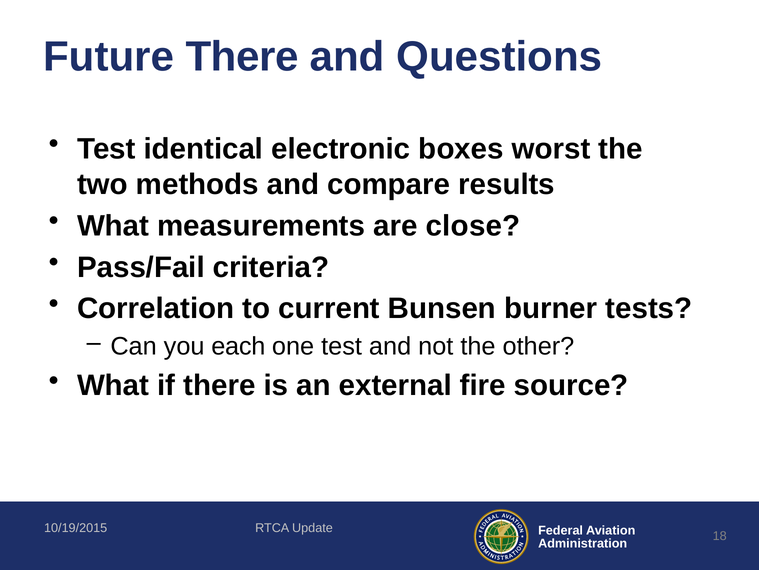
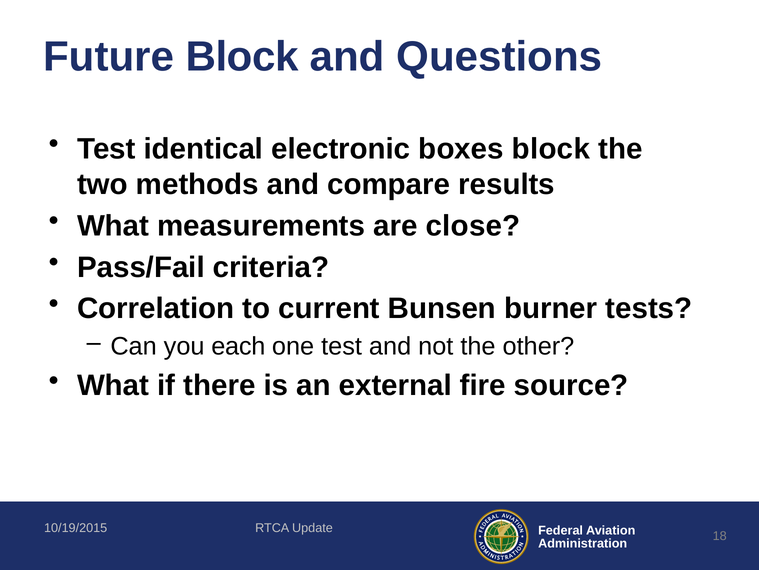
Future There: There -> Block (242, 57)
boxes worst: worst -> block (551, 149)
